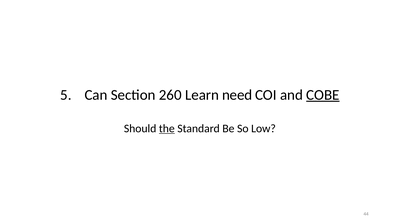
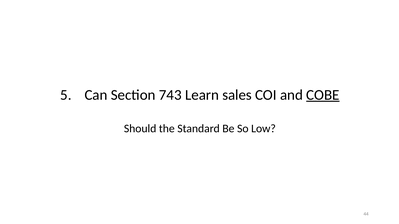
260: 260 -> 743 (170, 95)
need: need -> sales (237, 95)
the underline: present -> none (167, 129)
